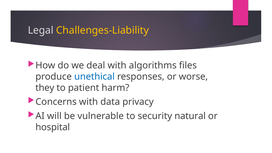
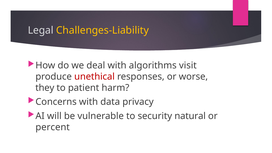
files: files -> visit (188, 65)
unethical colour: blue -> red (94, 77)
hospital: hospital -> percent (53, 127)
